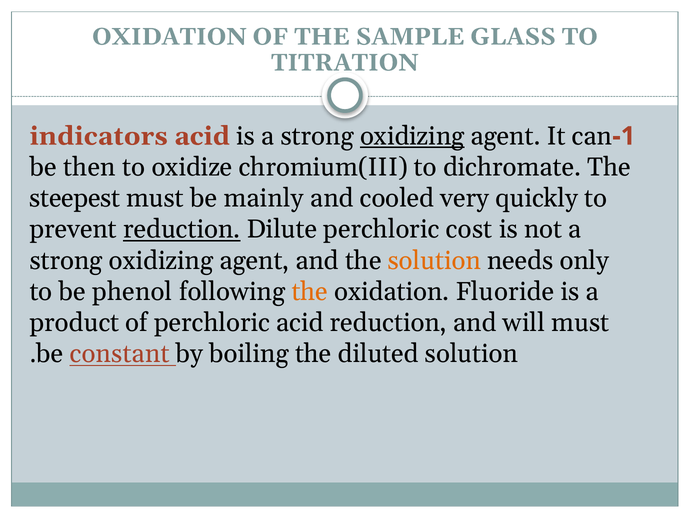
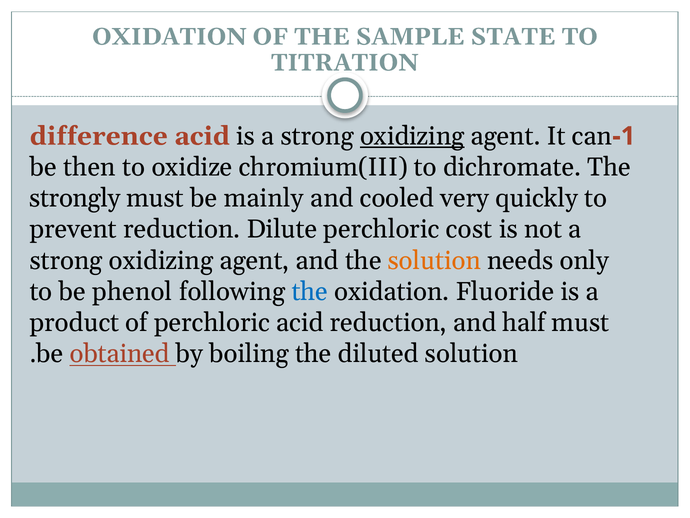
GLASS: GLASS -> STATE (513, 37)
indicators: indicators -> difference (99, 136)
steepest: steepest -> strongly (75, 198)
reduction underline: present -> none (182, 229)
the colour: orange -> blue (310, 291)
will: will -> half (524, 322)
constant: constant -> obtained (120, 354)
